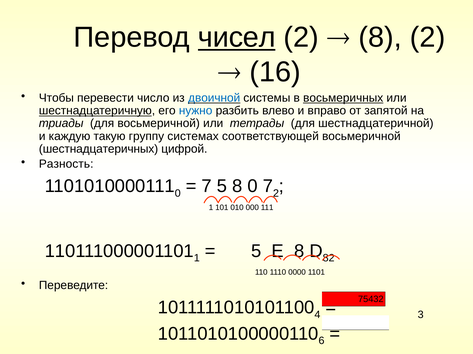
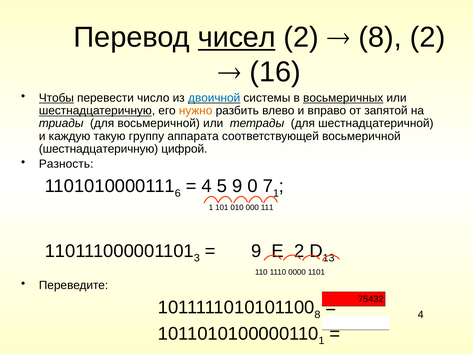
Чтобы underline: none -> present (56, 98)
нужно colour: blue -> orange (196, 111)
системах: системах -> аппарата (193, 136)
шестнадцатеричных: шестнадцатеричных -> шестнадцатеричную (99, 149)
0: 0 -> 6 (178, 194)
7: 7 -> 4 (207, 187)
5 8: 8 -> 9 (237, 187)
2: 2 -> 1 (276, 194)
1: 1 -> 3 (197, 259)
5: 5 -> 9 (256, 251)
E 8: 8 -> 2 (299, 251)
82: 82 -> 13 (329, 259)
4: 4 -> 8 (317, 315)
3: 3 -> 4 (421, 315)
6: 6 -> 1 (322, 342)
